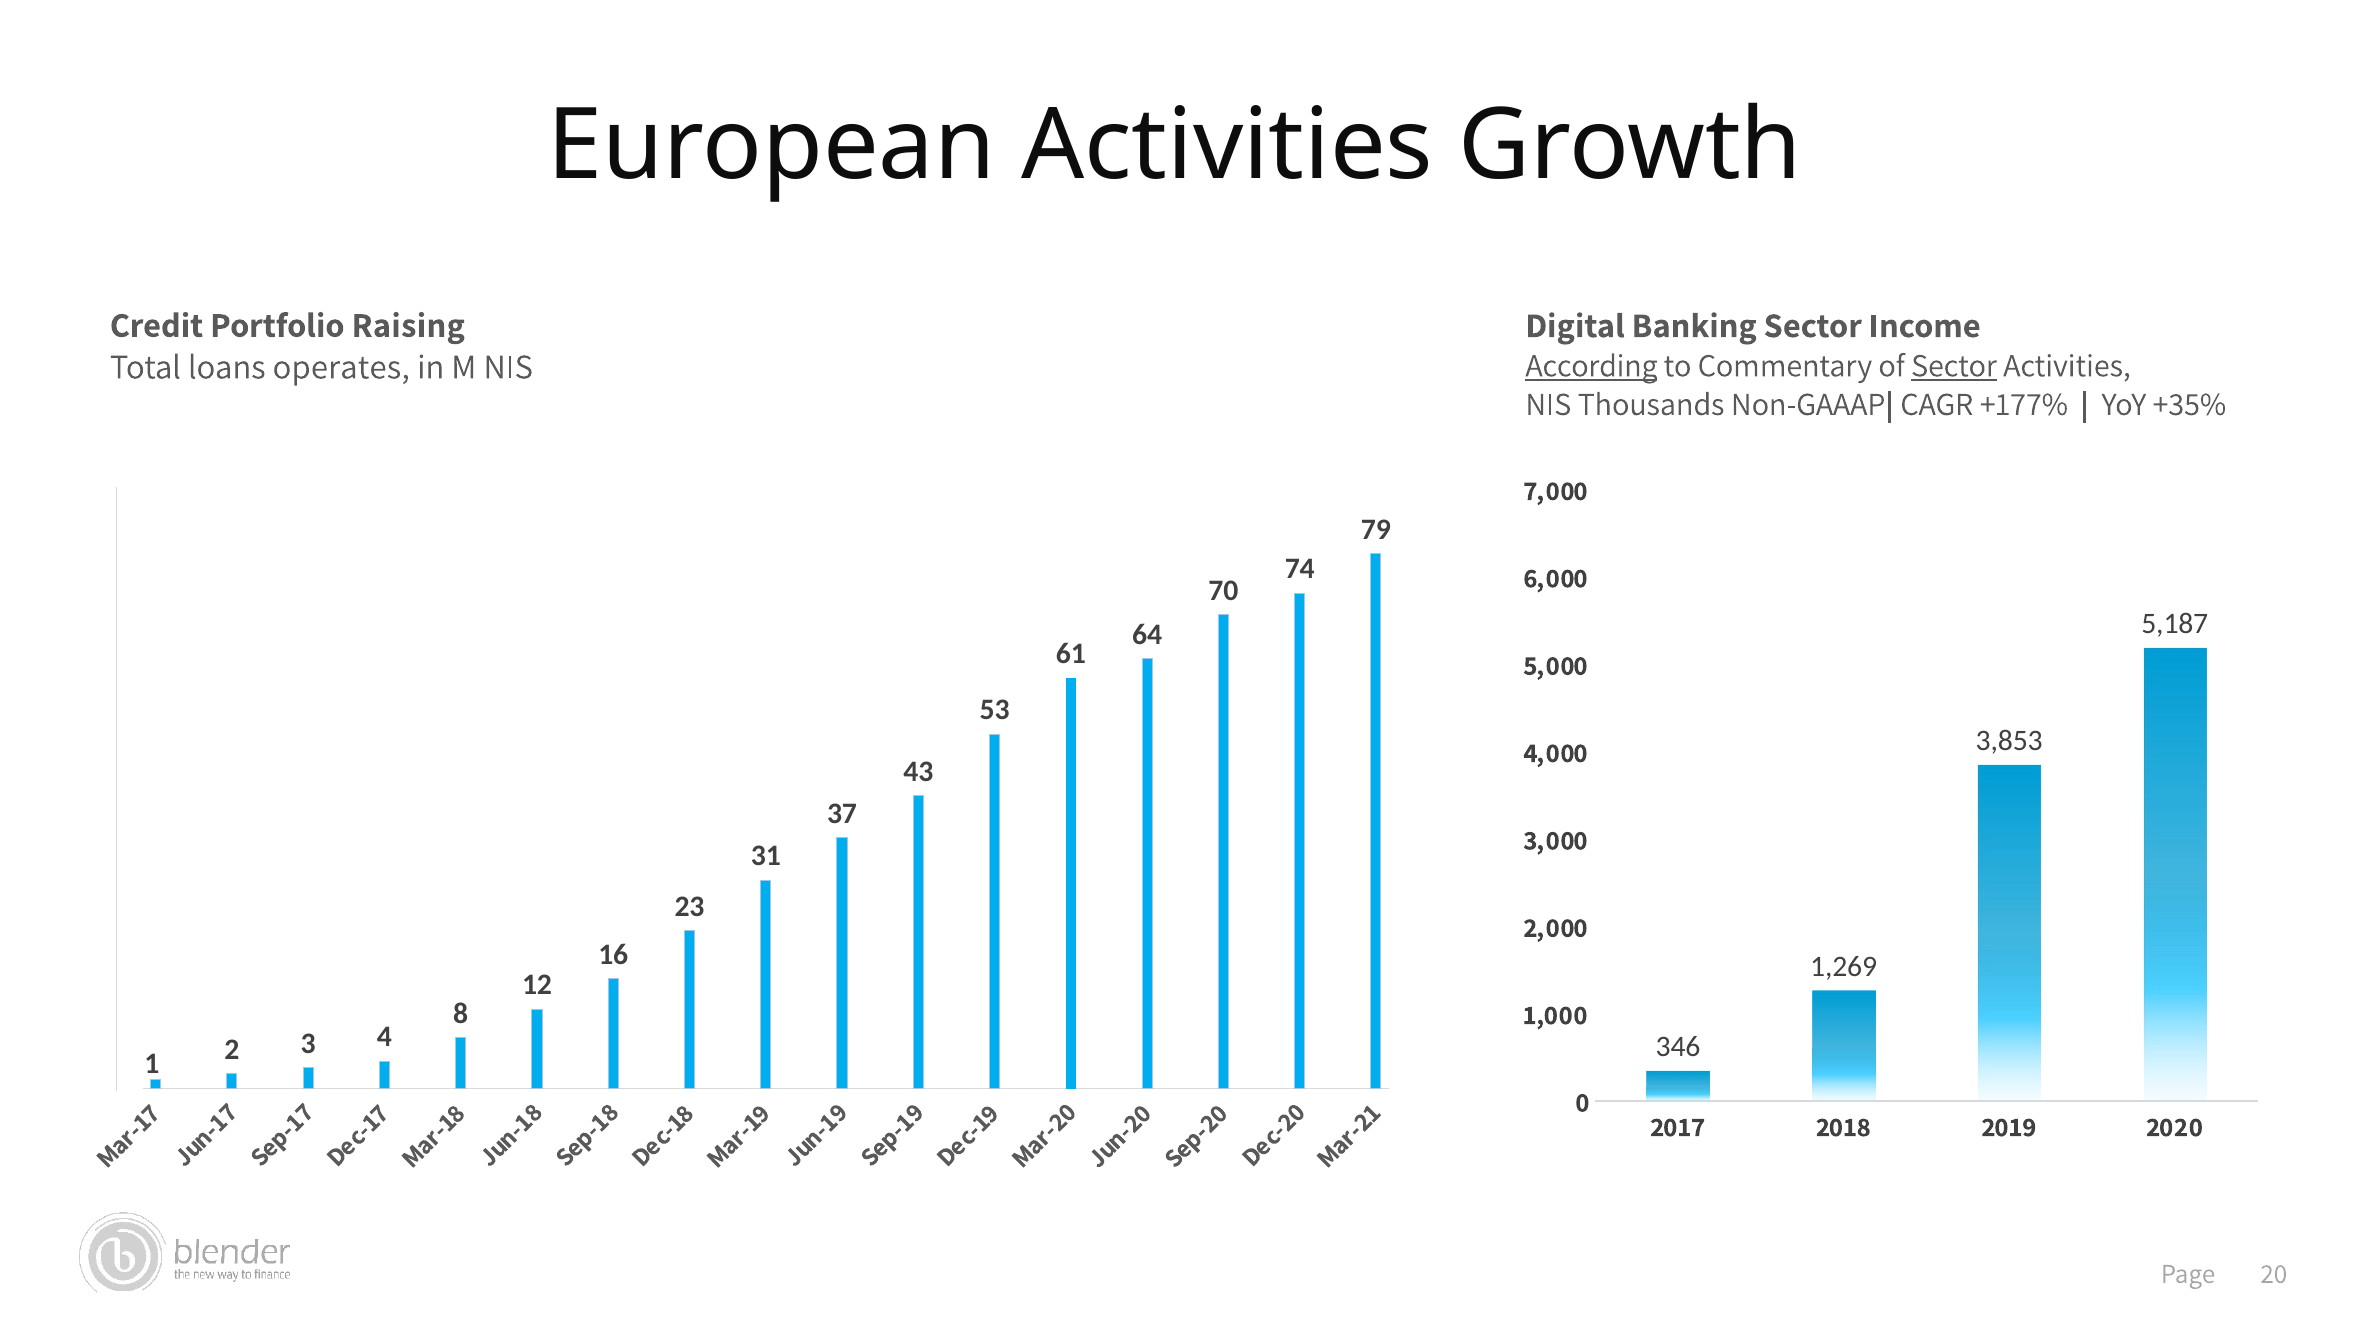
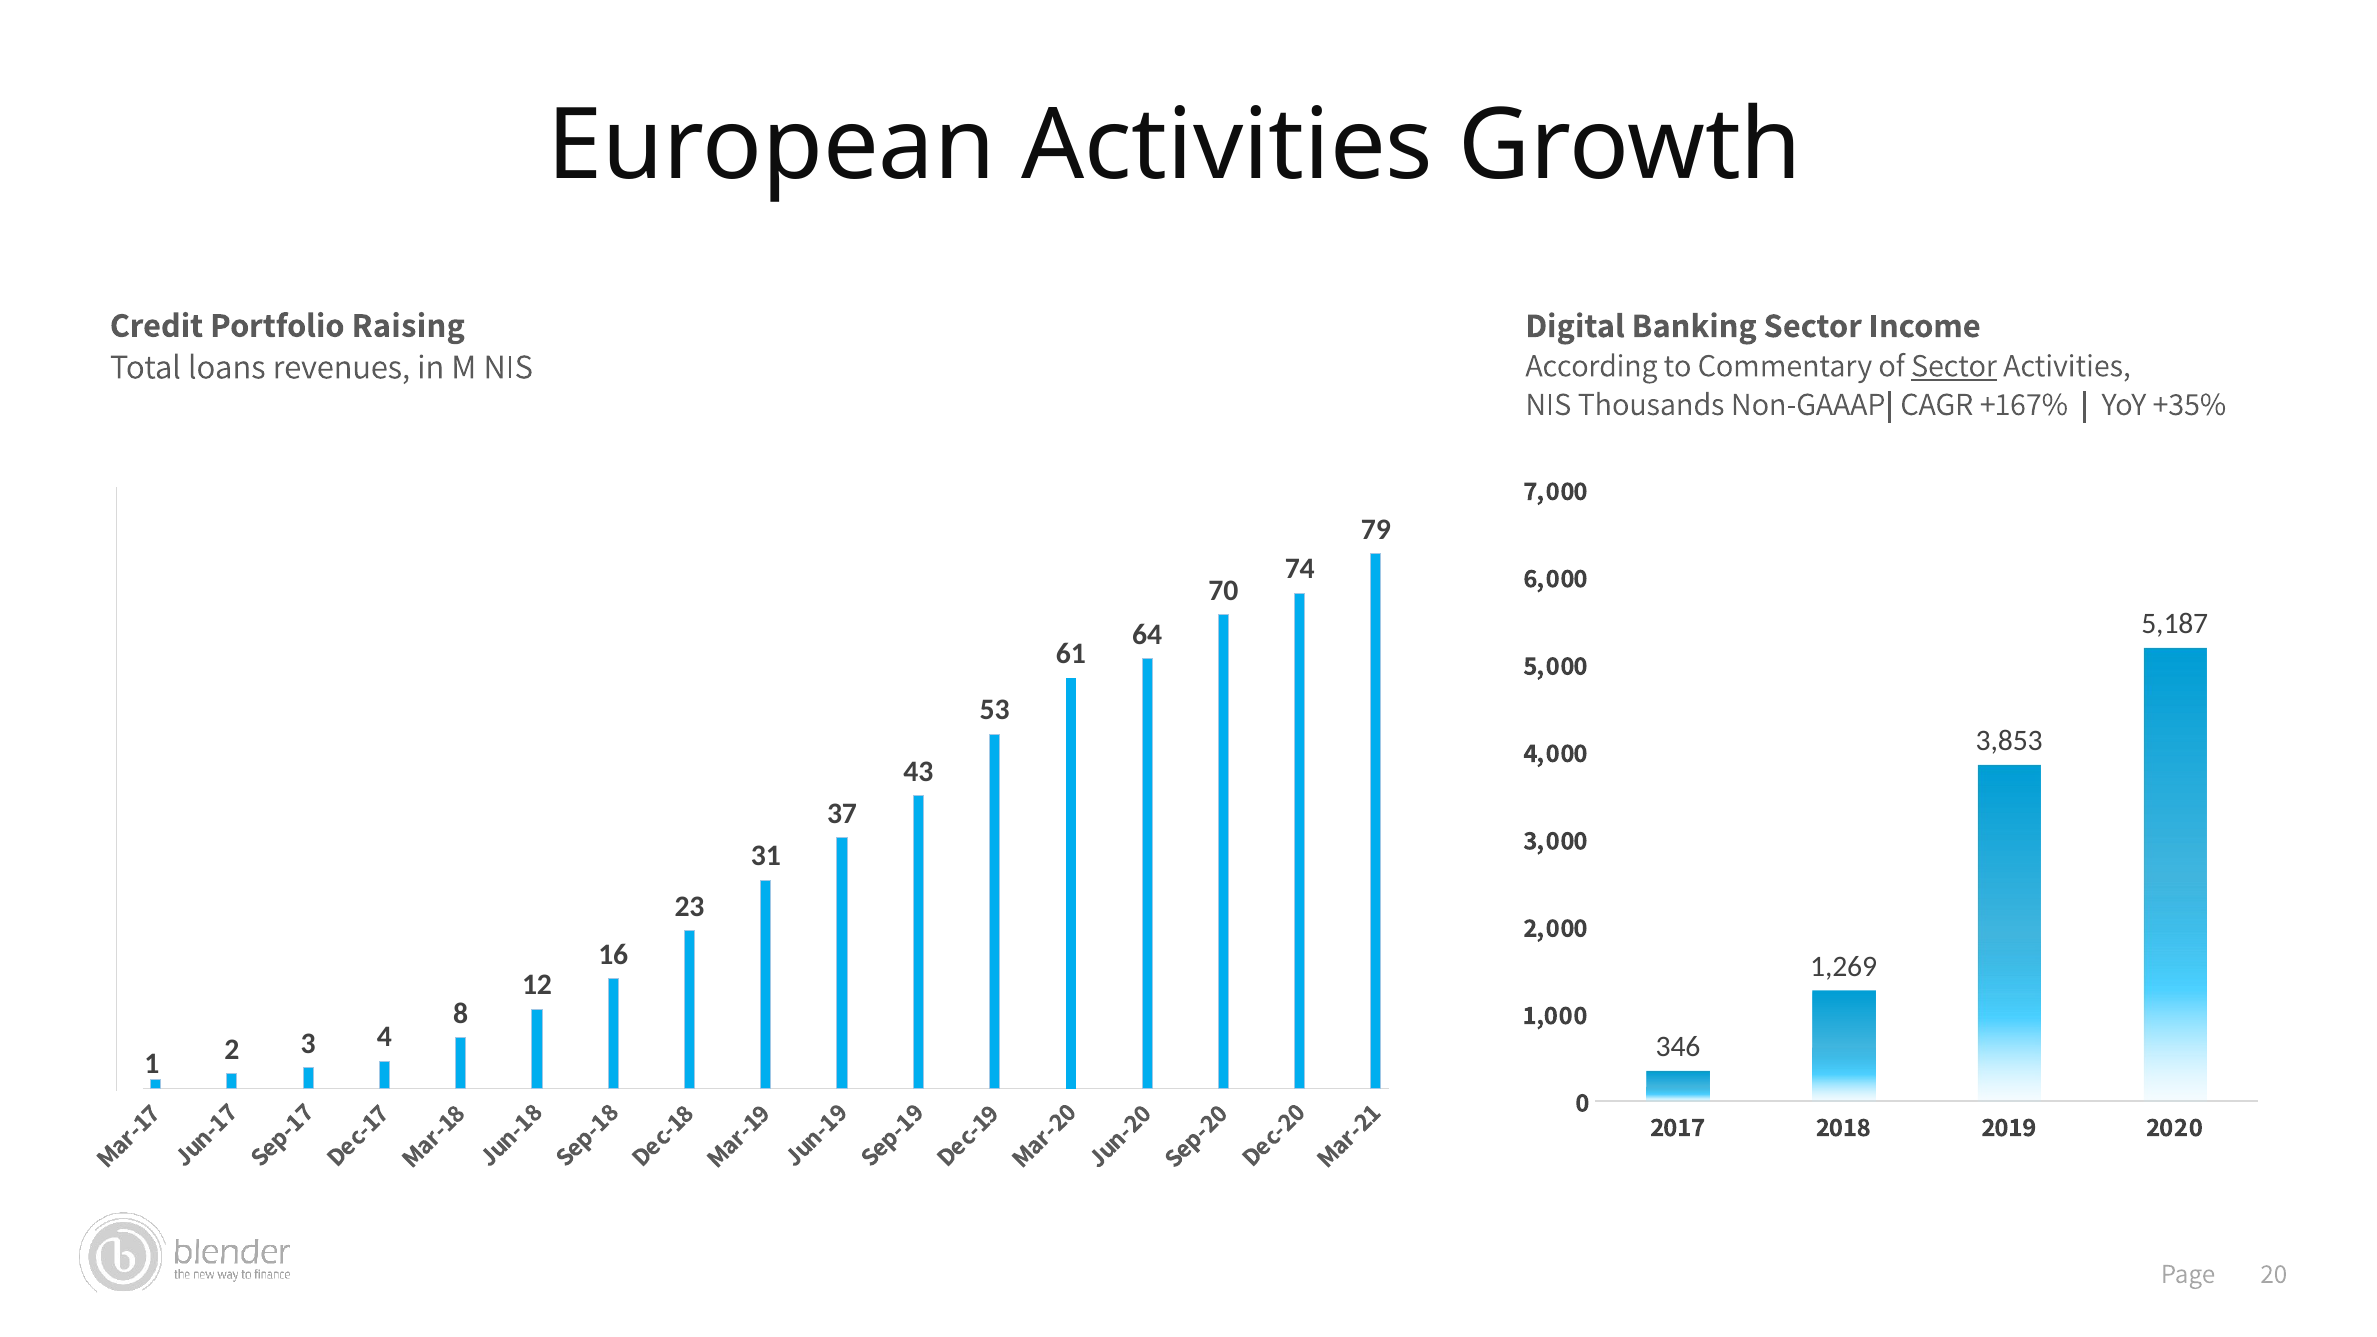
According underline: present -> none (1591, 366)
operates: operates -> revenues (341, 367)
+177%: +177% -> +167% (2024, 404)
